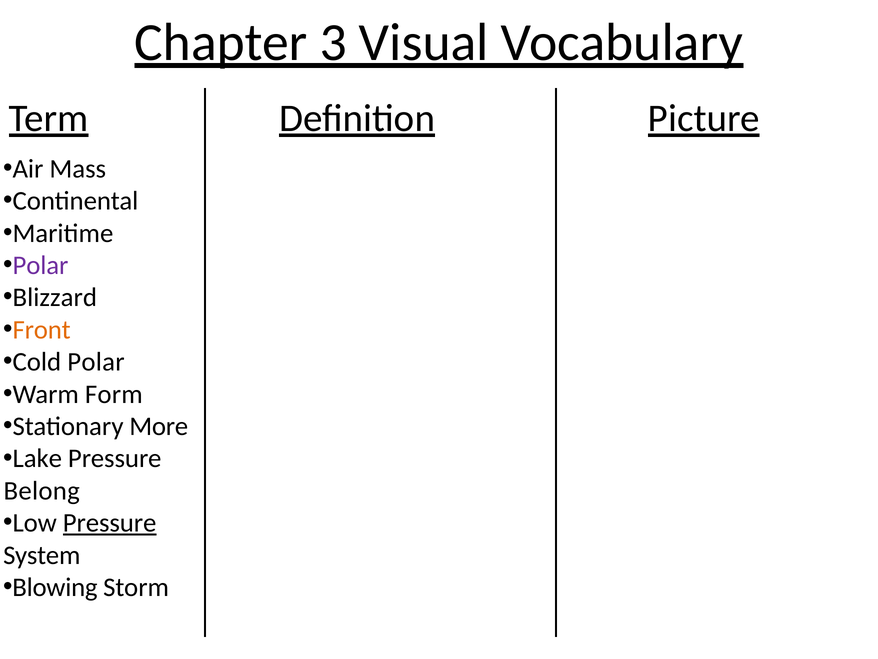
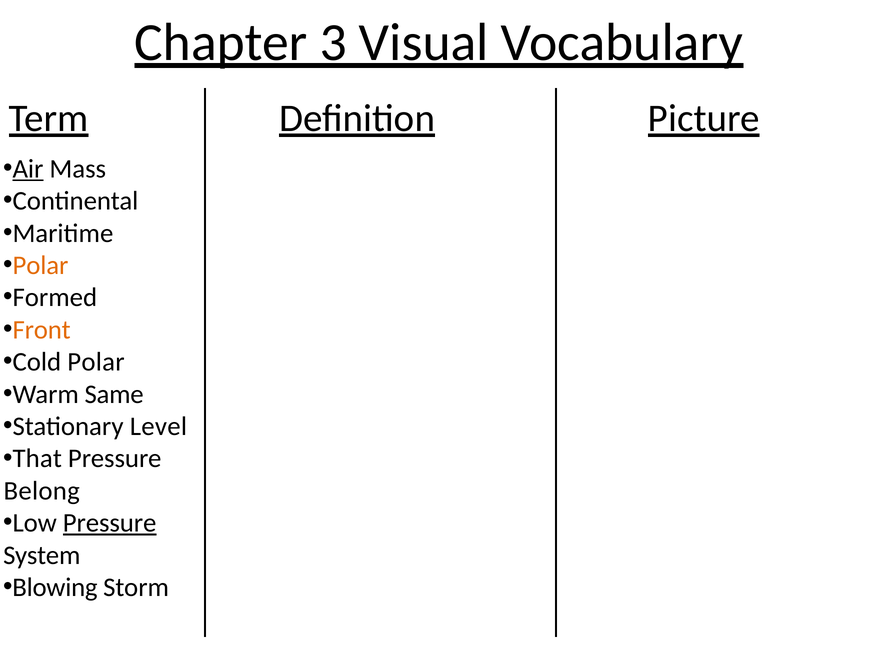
Air underline: none -> present (28, 169)
Polar colour: purple -> orange (40, 265)
Blizzard: Blizzard -> Formed (55, 297)
Form: Form -> Same (114, 394)
More: More -> Level (158, 426)
Lake: Lake -> That (37, 458)
